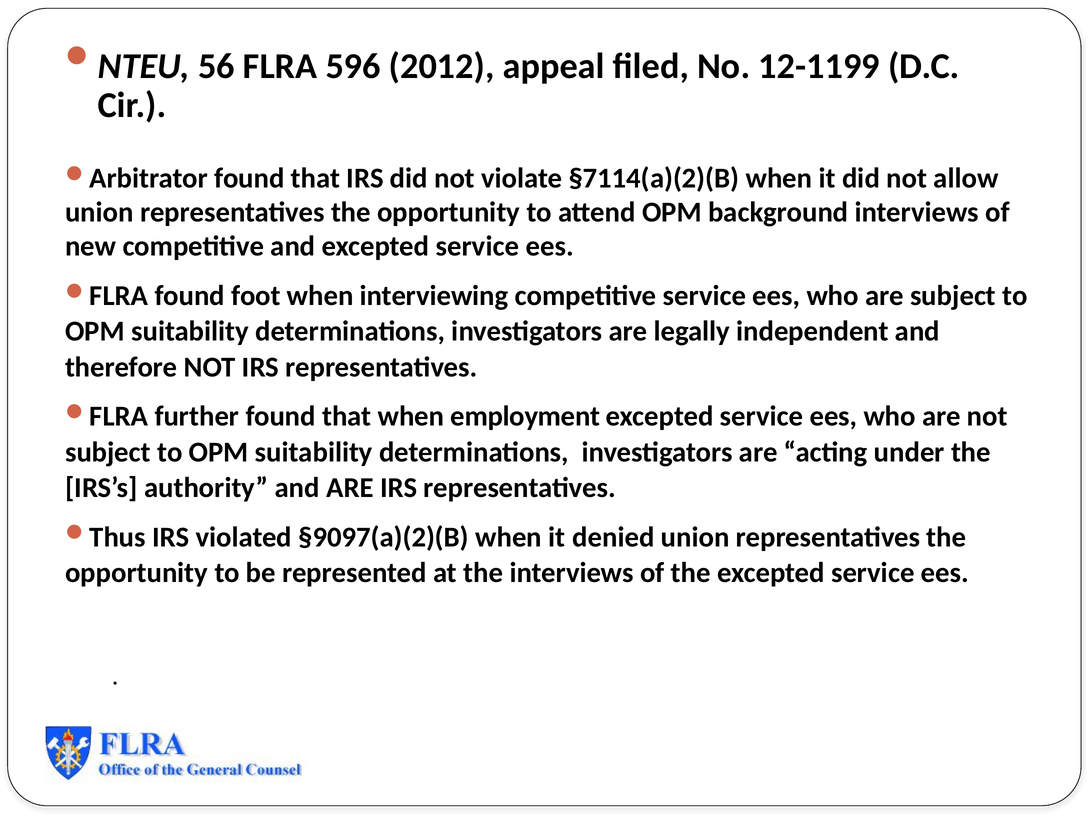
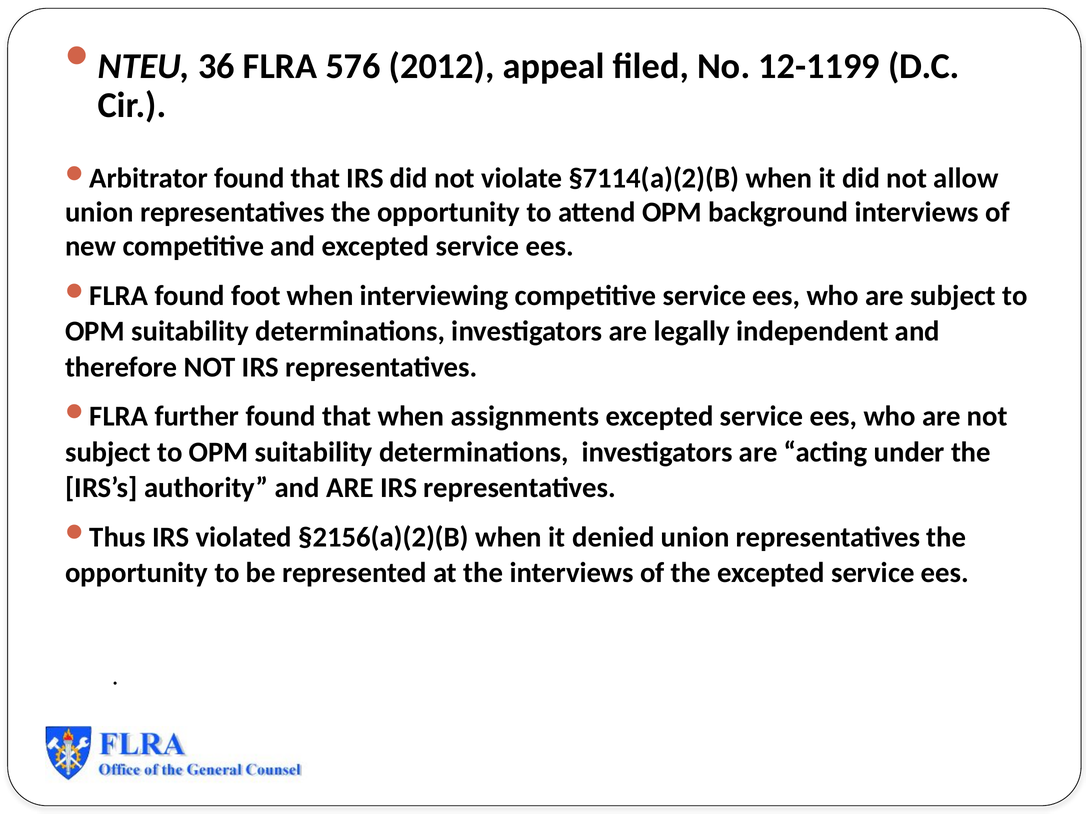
56: 56 -> 36 (216, 66)
596: 596 -> 576 (353, 66)
employment: employment -> assignments (525, 416)
§9097(a)(2)(B: §9097(a)(2)(B -> §2156(a)(2)(B (384, 537)
